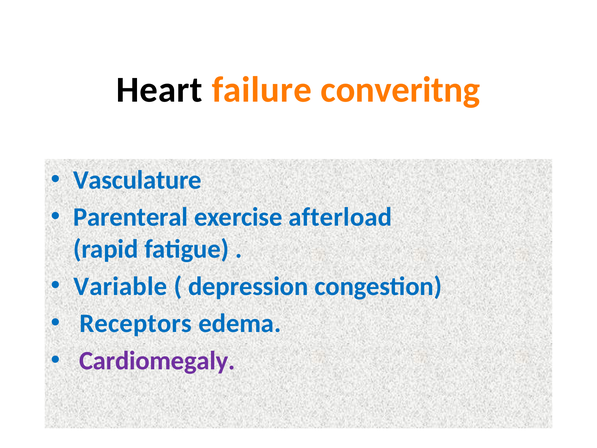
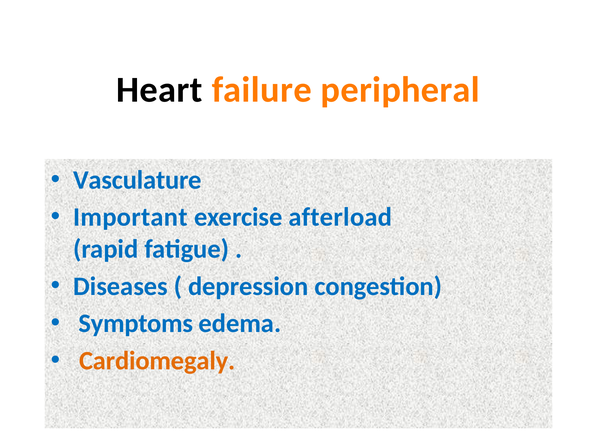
converitng: converitng -> peripheral (400, 90)
Parenteral: Parenteral -> Important (130, 217)
Variable: Variable -> Diseases (120, 286)
Receptors: Receptors -> Symptoms (136, 323)
Cardiomegaly colour: purple -> orange (157, 360)
